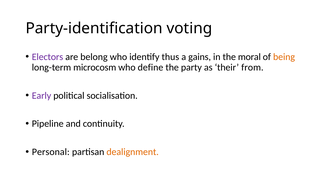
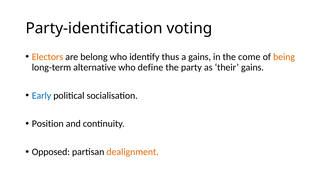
Electors colour: purple -> orange (48, 57)
moral: moral -> come (249, 57)
microcosm: microcosm -> alternative (95, 67)
their from: from -> gains (252, 67)
Early colour: purple -> blue (41, 95)
Pipeline: Pipeline -> Position (48, 123)
Personal: Personal -> Opposed (51, 151)
